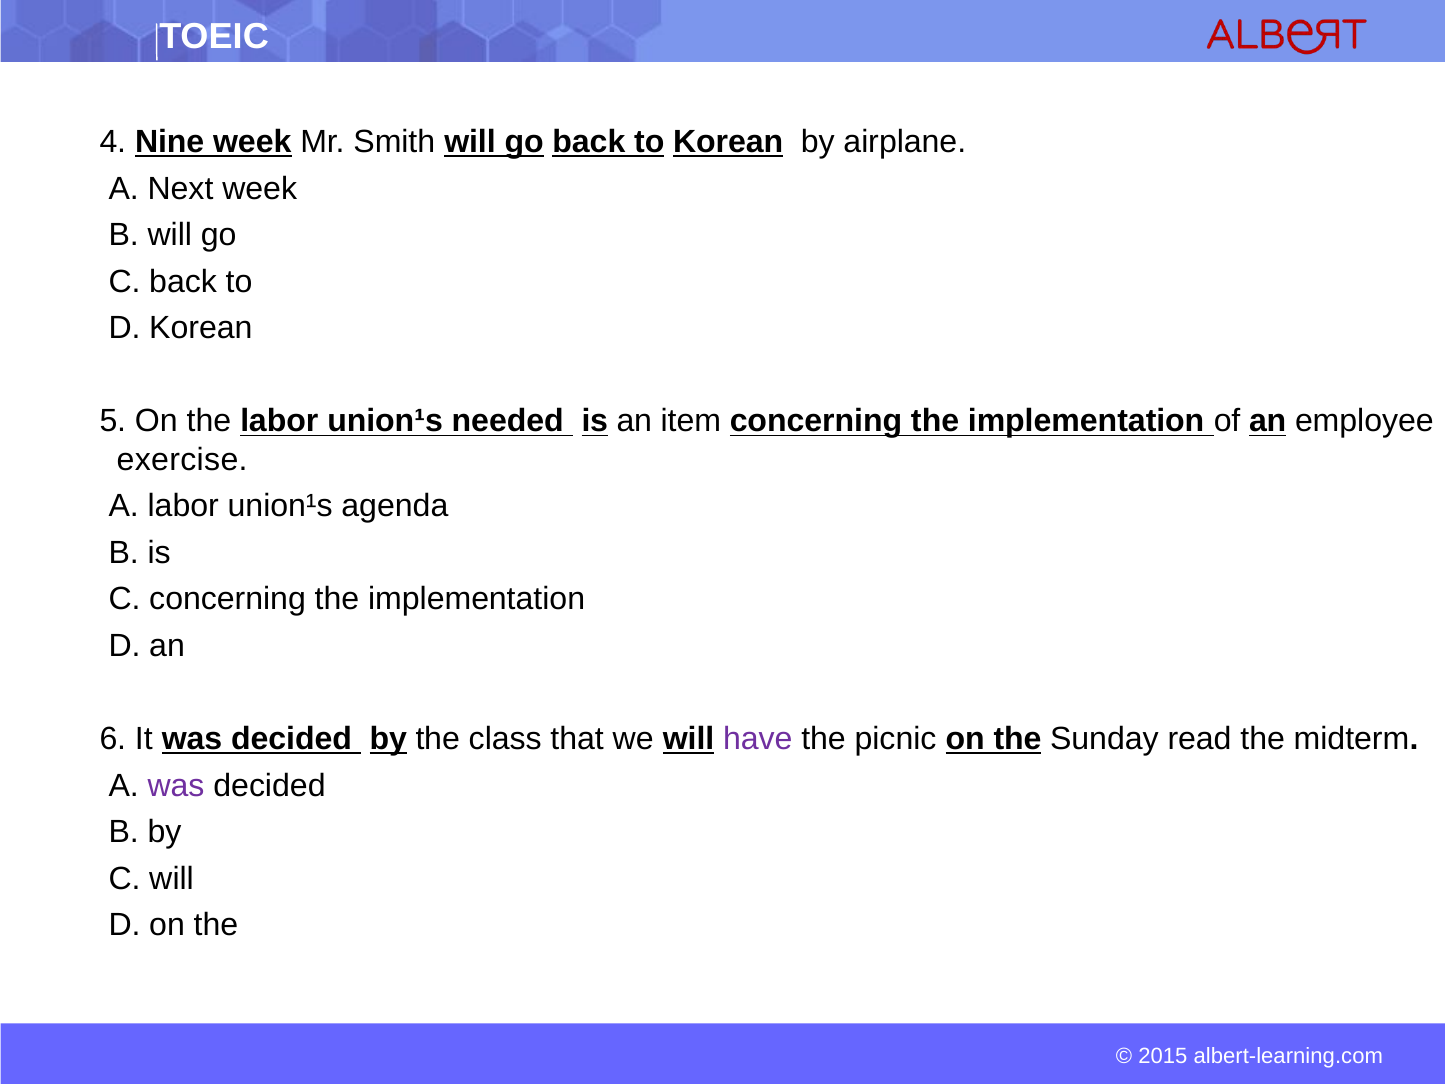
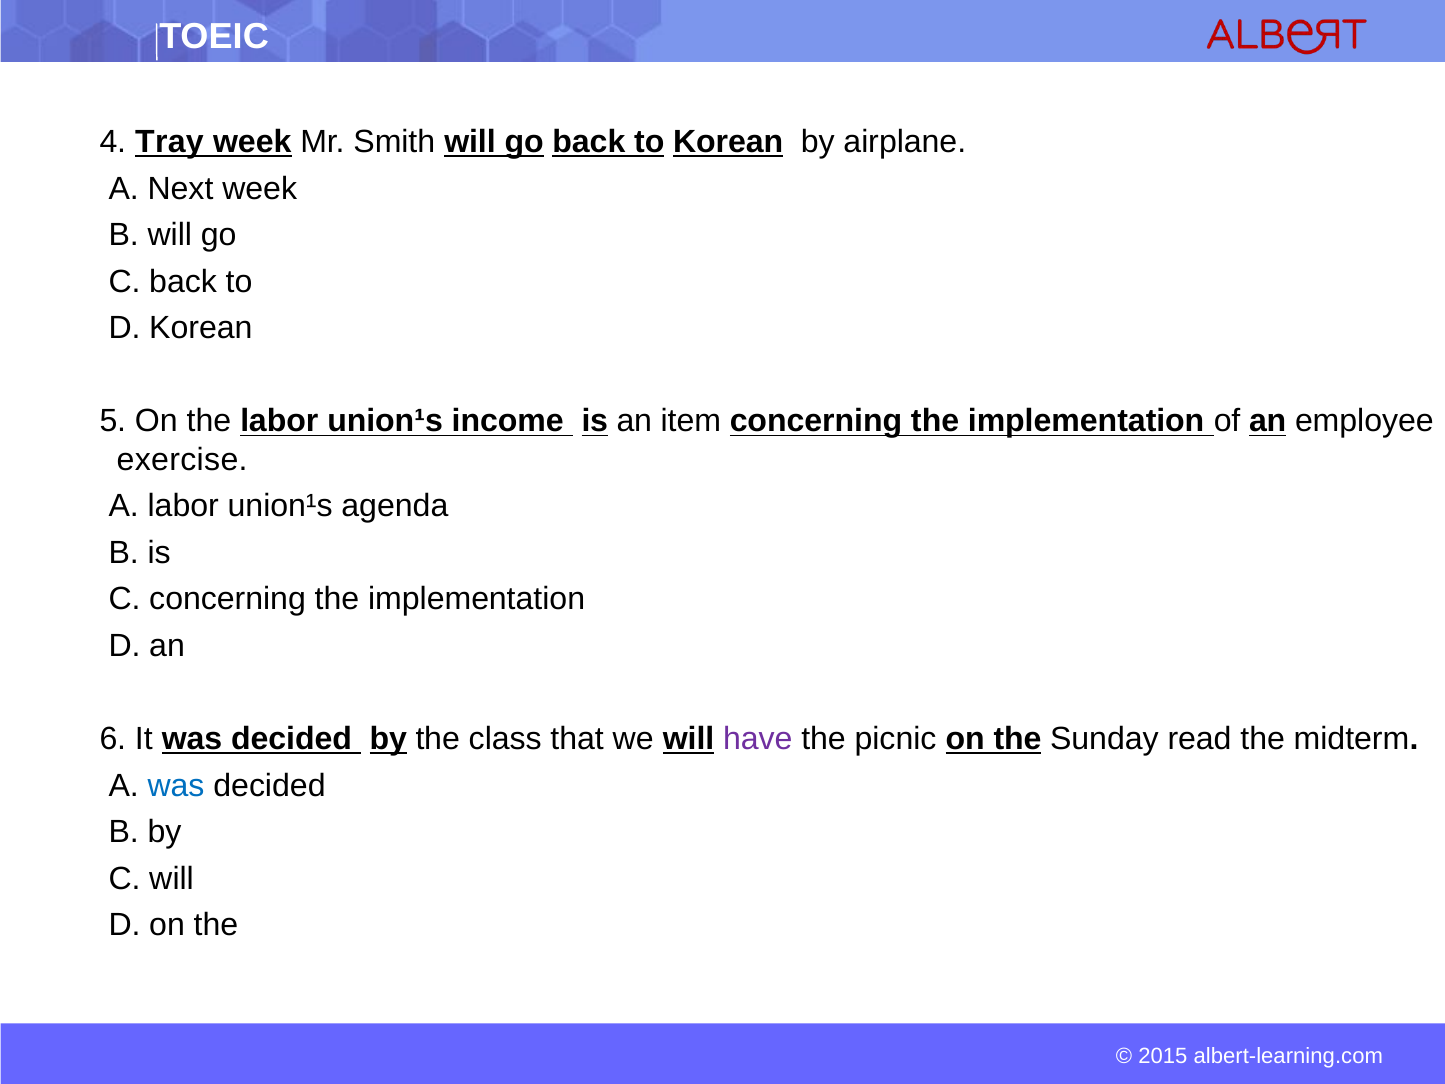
Nine: Nine -> Tray (169, 142)
needed: needed -> income (508, 421)
was colour: purple -> blue (176, 785)
